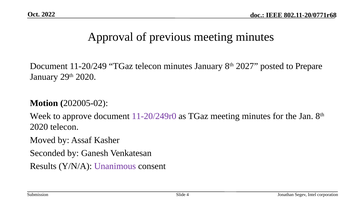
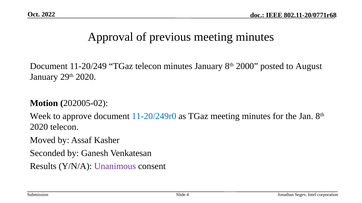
2027: 2027 -> 2000 (247, 66)
Prepare: Prepare -> August (309, 66)
11-20/249r0 colour: purple -> blue (154, 116)
